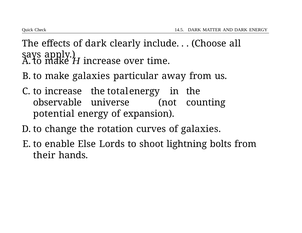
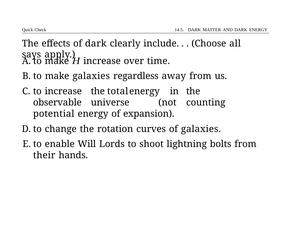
particular: particular -> regardless (136, 76)
Else: Else -> Will (87, 144)
